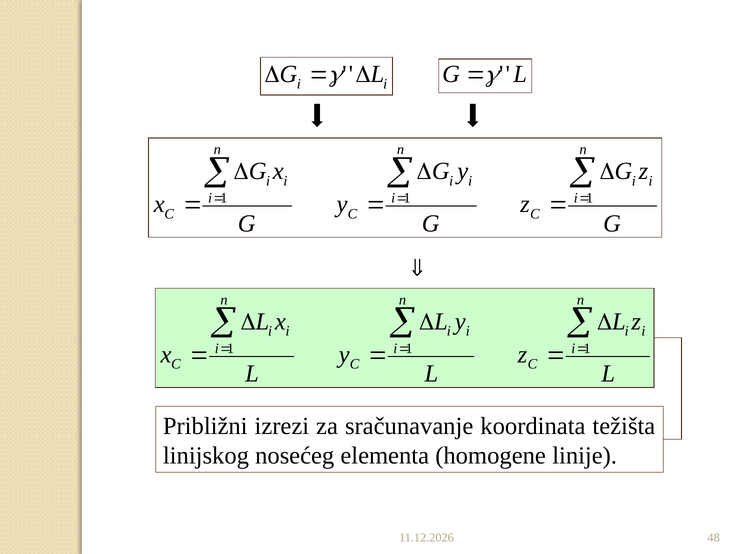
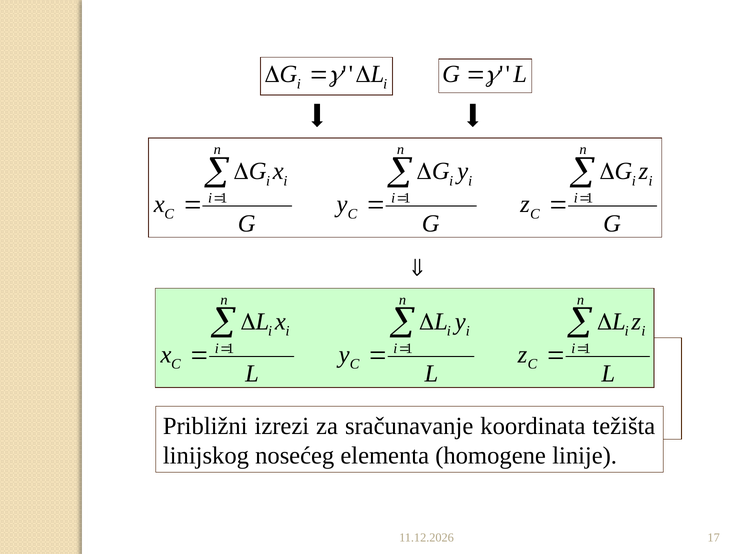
48: 48 -> 17 (714, 537)
